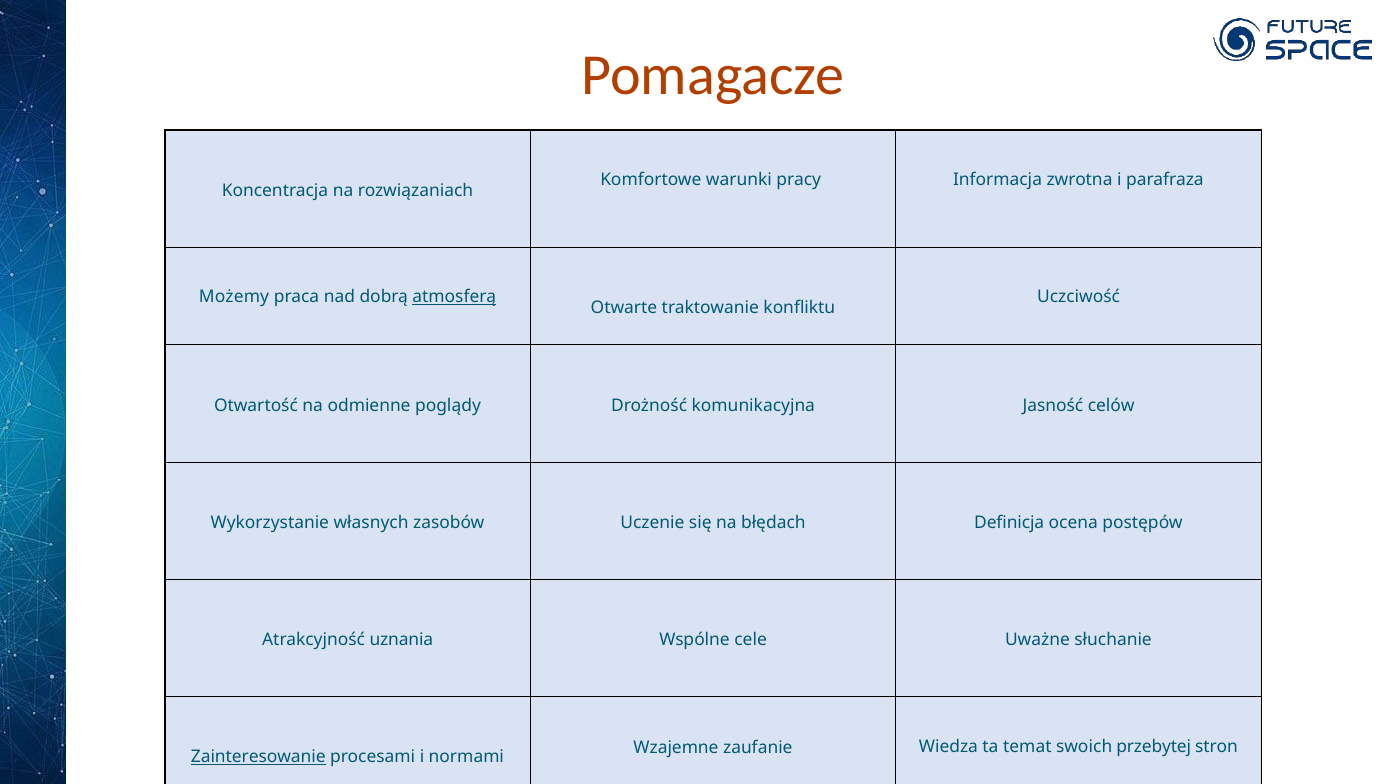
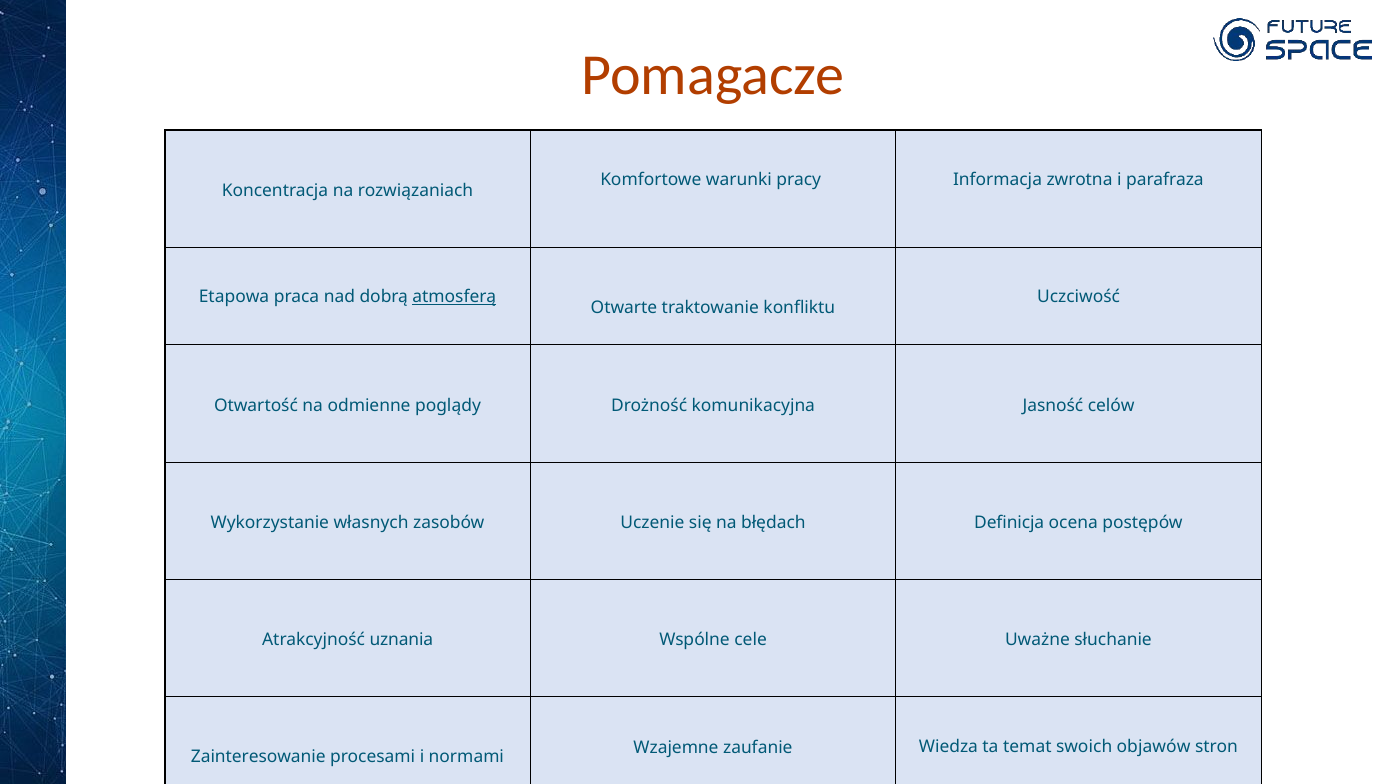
Możemy: Możemy -> Etapowa (234, 297)
przebytej: przebytej -> objawów (1154, 747)
Zainteresowanie underline: present -> none (258, 757)
